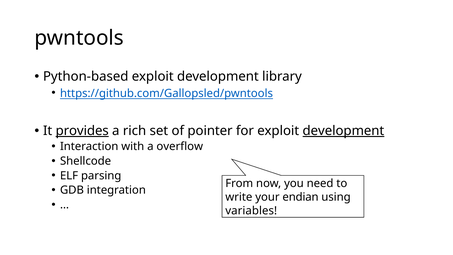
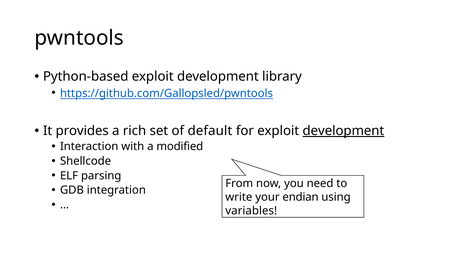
provides underline: present -> none (82, 131)
pointer: pointer -> default (210, 131)
overflow: overflow -> modified (180, 146)
